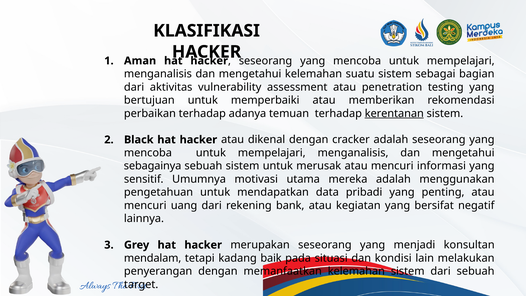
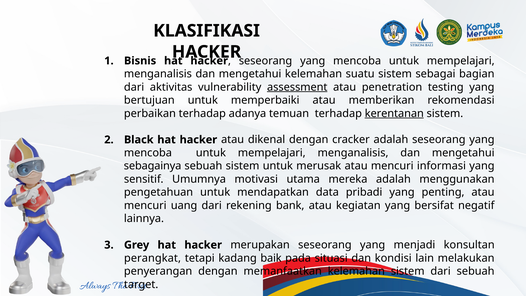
Aman: Aman -> Bisnis (140, 61)
assessment underline: none -> present (297, 87)
mendalam: mendalam -> perangkat (153, 258)
